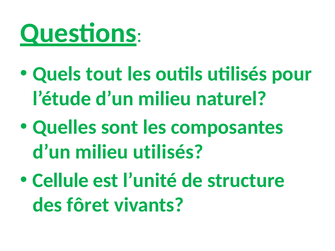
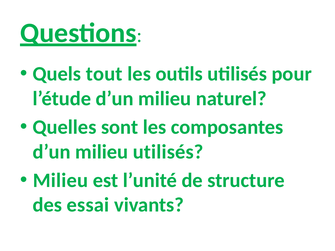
Cellule: Cellule -> Milieu (60, 181)
fôret: fôret -> essai (88, 205)
